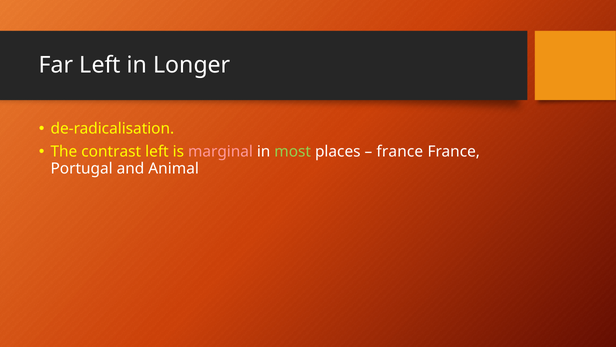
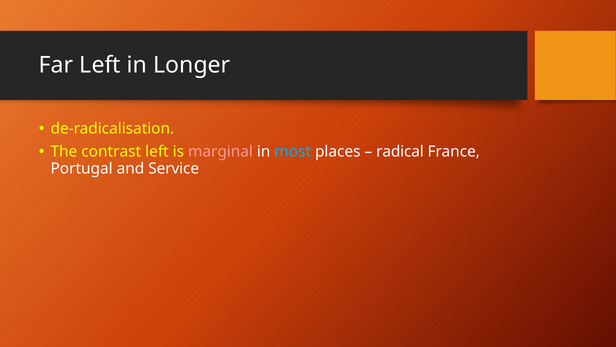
most colour: light green -> light blue (293, 152)
france: france -> radical (400, 152)
Animal: Animal -> Service (174, 168)
